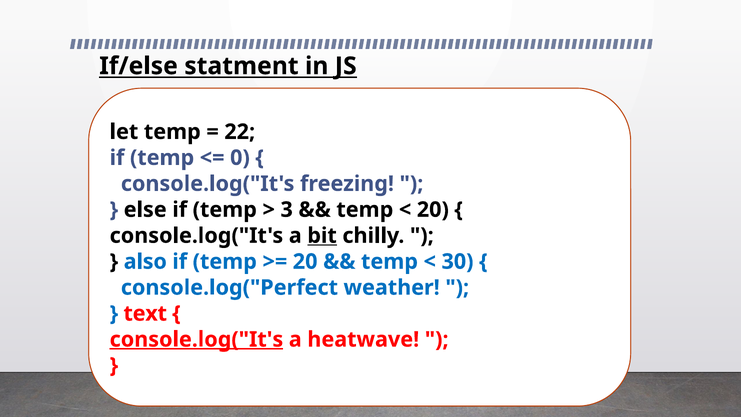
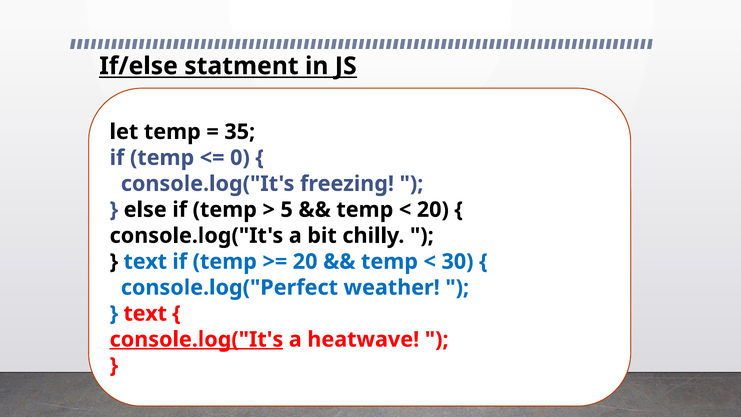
22: 22 -> 35 (240, 132)
3: 3 -> 5 (287, 210)
bit underline: present -> none (322, 236)
also: also -> text (145, 262)
